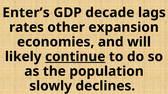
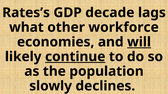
Enter’s: Enter’s -> Rates’s (26, 13)
rates: rates -> what (26, 27)
expansion: expansion -> workforce (124, 27)
will underline: none -> present (139, 42)
